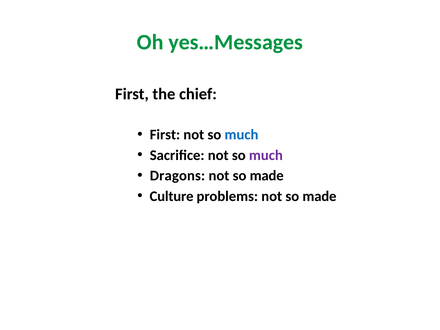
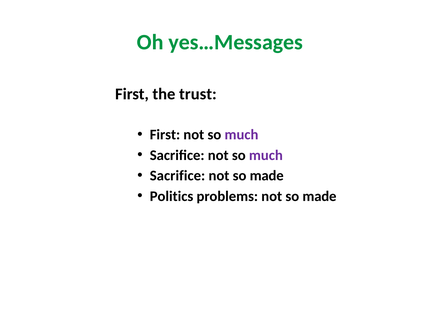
chief: chief -> trust (198, 94)
much colour: blue -> purple (241, 135)
Dragons: Dragons -> Sacrifice (177, 176)
Culture: Culture -> Politics (172, 196)
